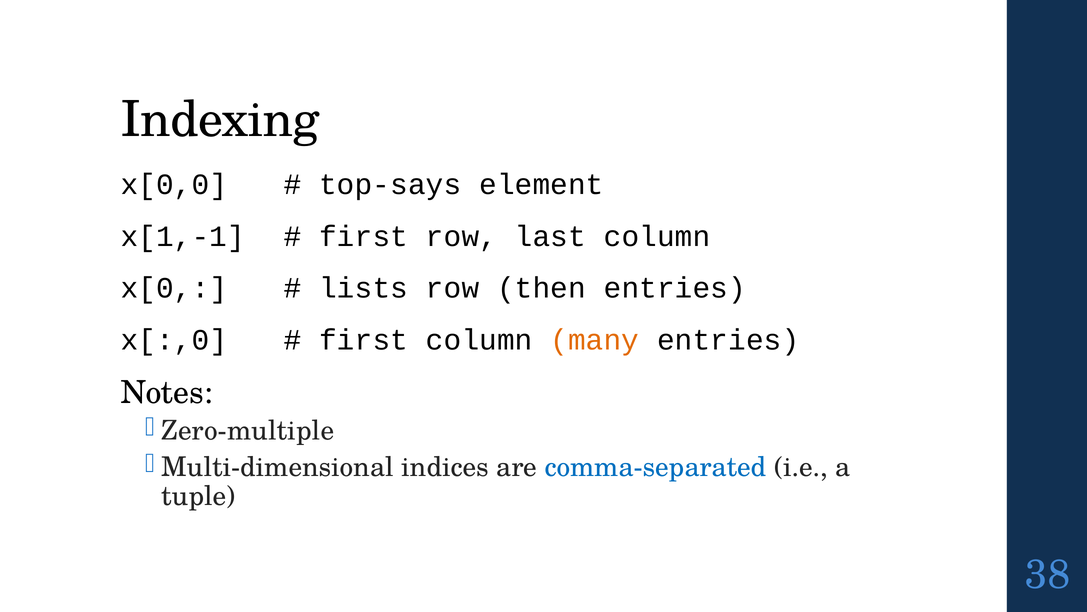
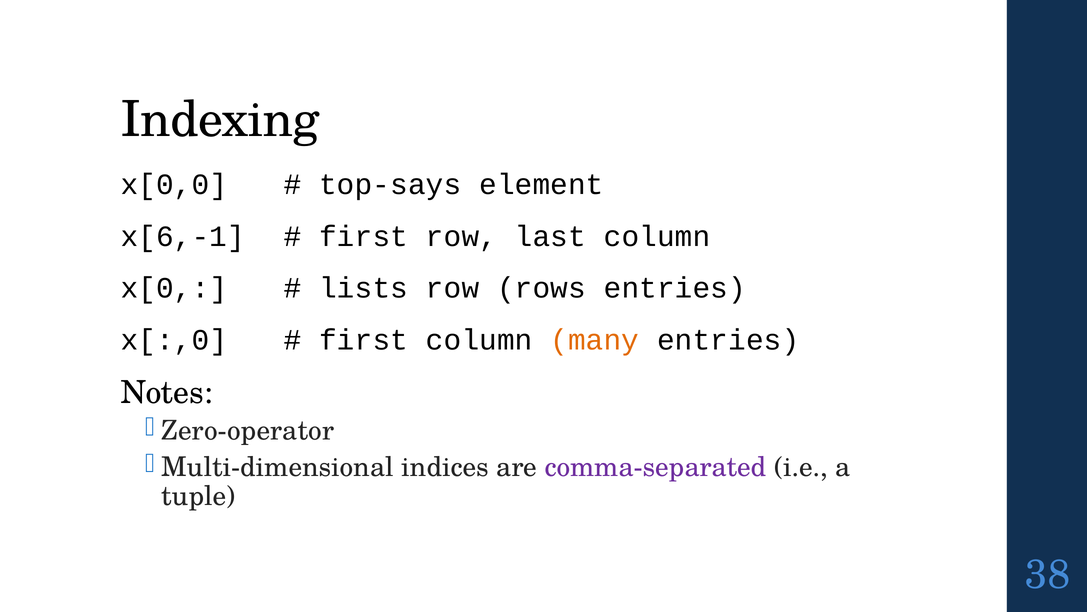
x[1,-1: x[1,-1 -> x[6,-1 (183, 236)
then: then -> rows (541, 288)
Zero-multiple: Zero-multiple -> Zero-operator (248, 430)
comma-separated colour: blue -> purple (656, 467)
